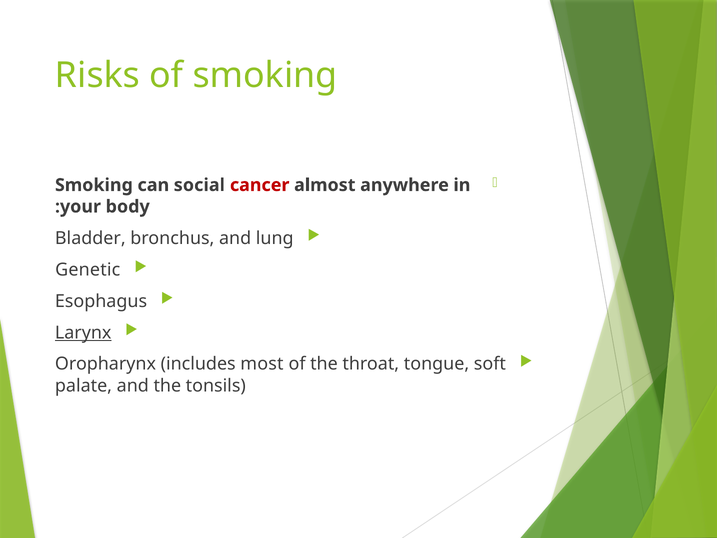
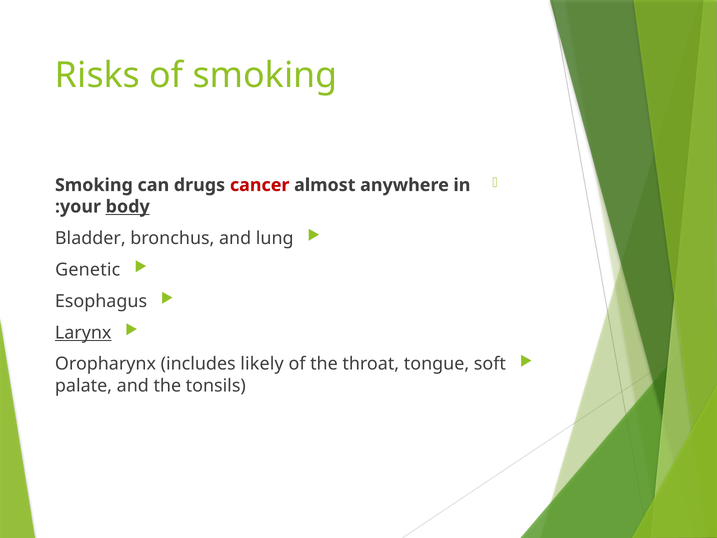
social: social -> drugs (199, 185)
body underline: none -> present (128, 207)
most: most -> likely (262, 364)
